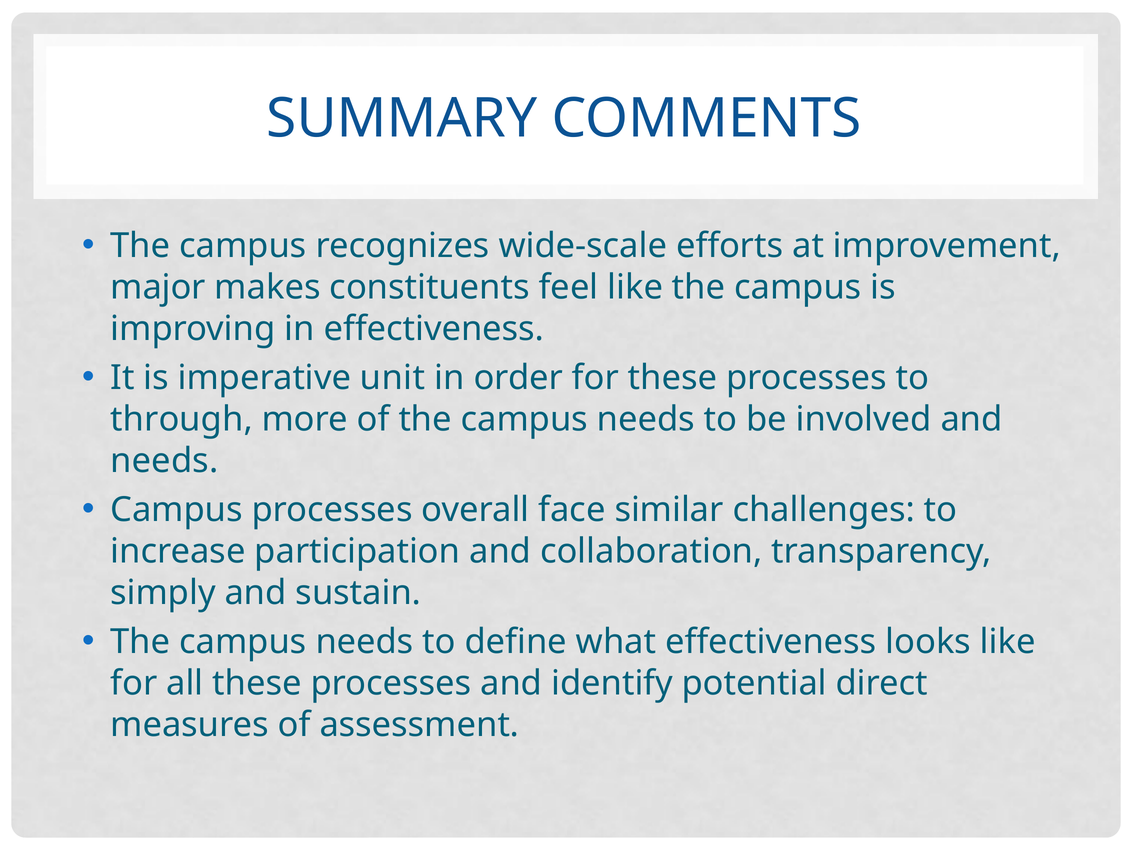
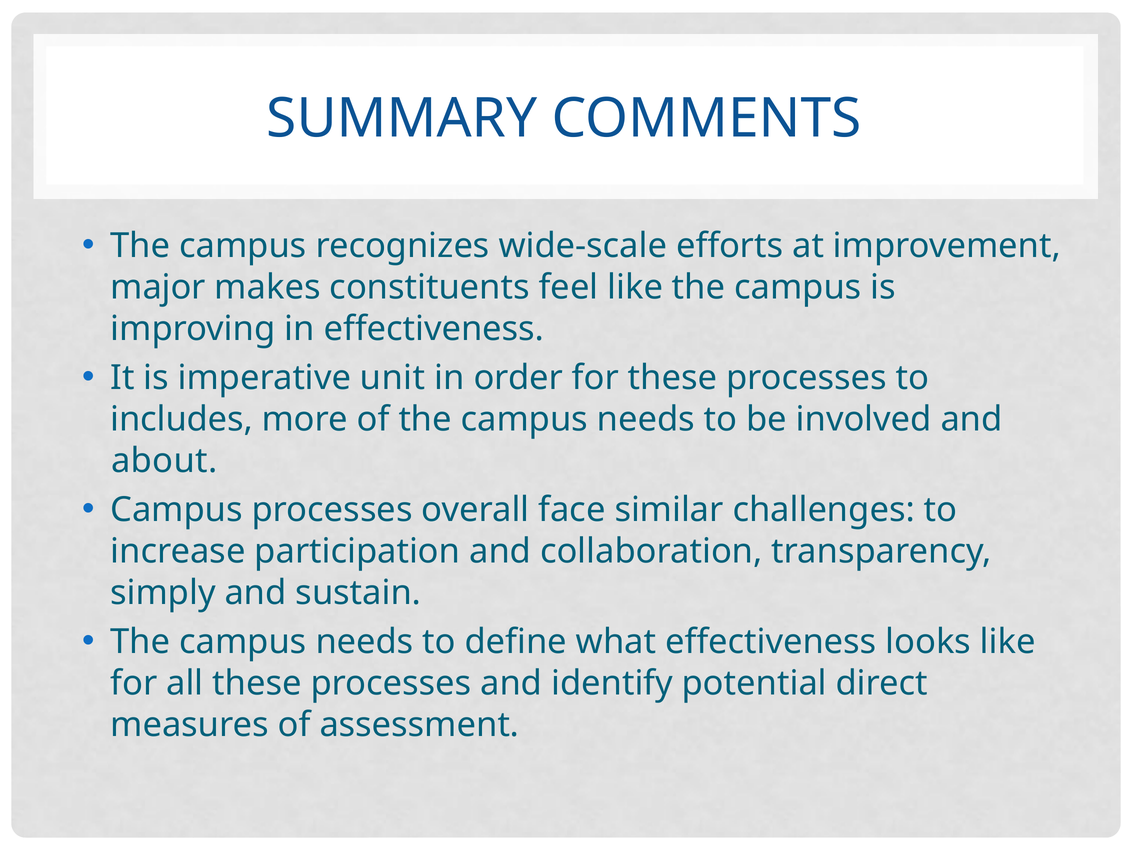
through: through -> includes (182, 419)
needs: needs -> about (164, 461)
